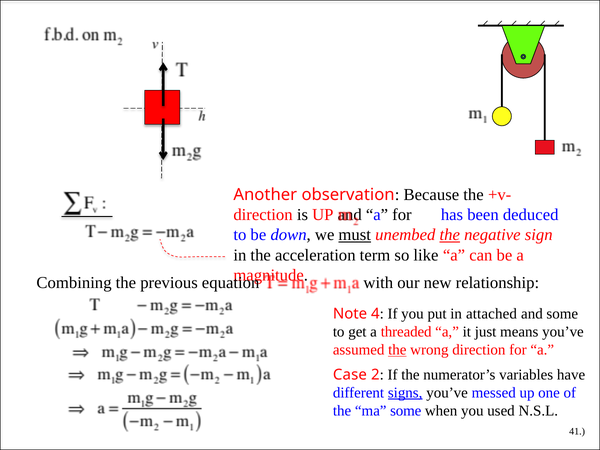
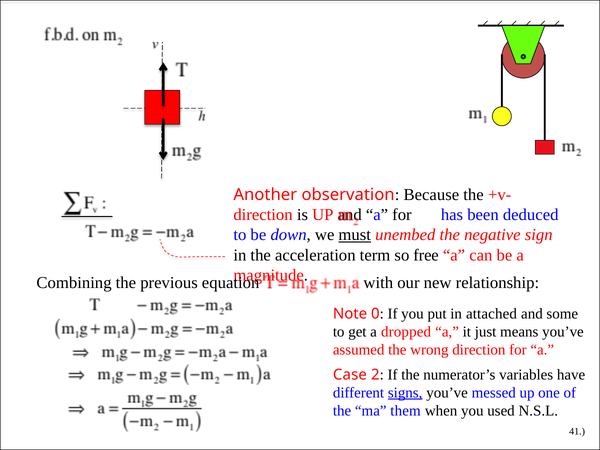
the underline: present -> none (450, 235)
like: like -> free (426, 255)
4: 4 -> 0 (375, 314)
threaded: threaded -> dropped (406, 332)
the underline: present -> none (397, 350)
ma some: some -> them (406, 411)
